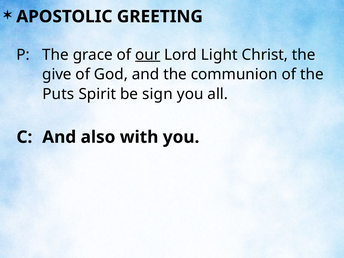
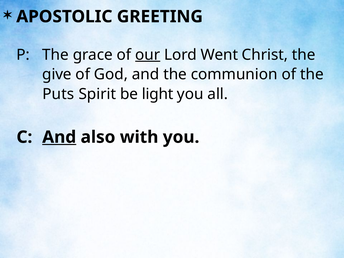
Light: Light -> Went (219, 55)
sign: sign -> light (158, 94)
And underline: none -> present (59, 137)
